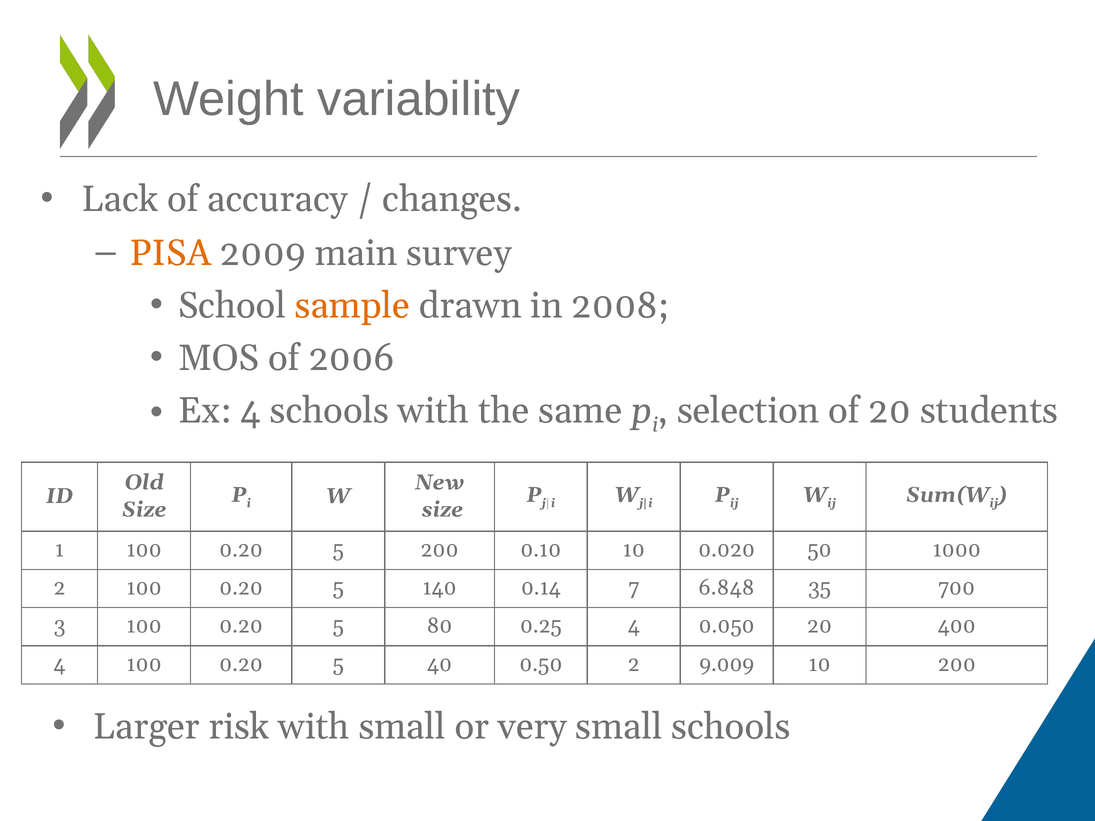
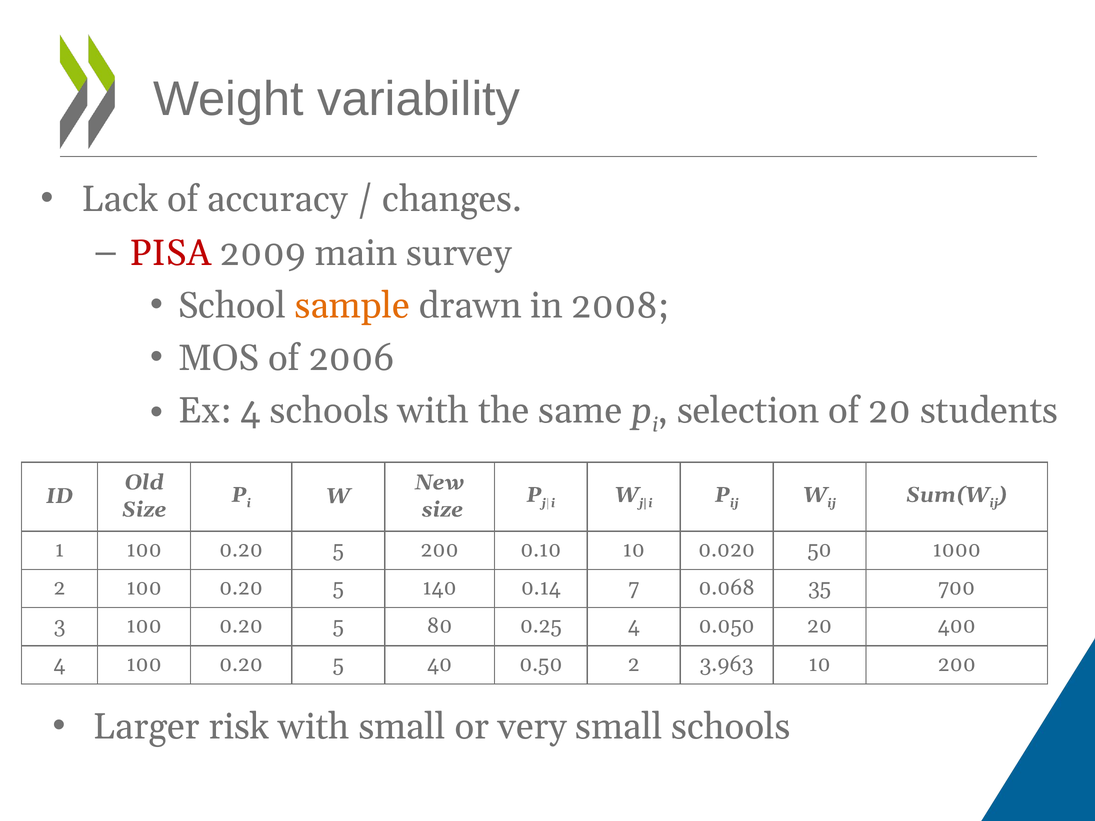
PISA colour: orange -> red (170, 253)
6.848: 6.848 -> 0.068 (727, 588)
9.009: 9.009 -> 3.963 (727, 664)
